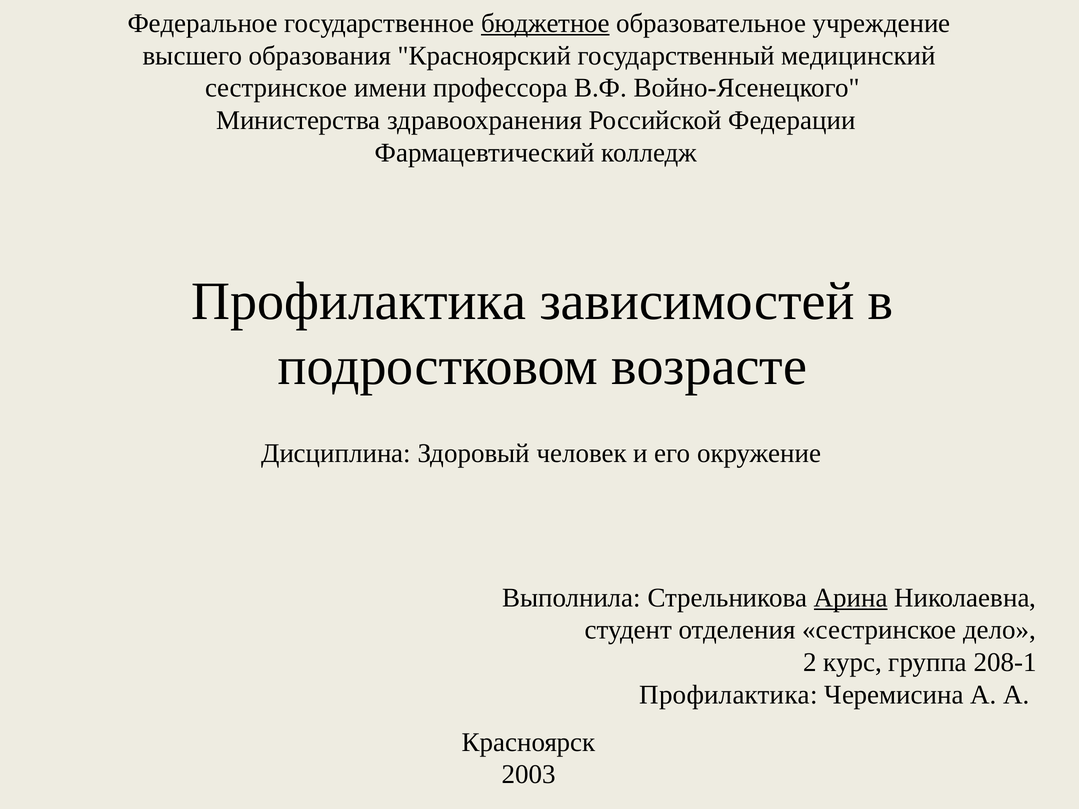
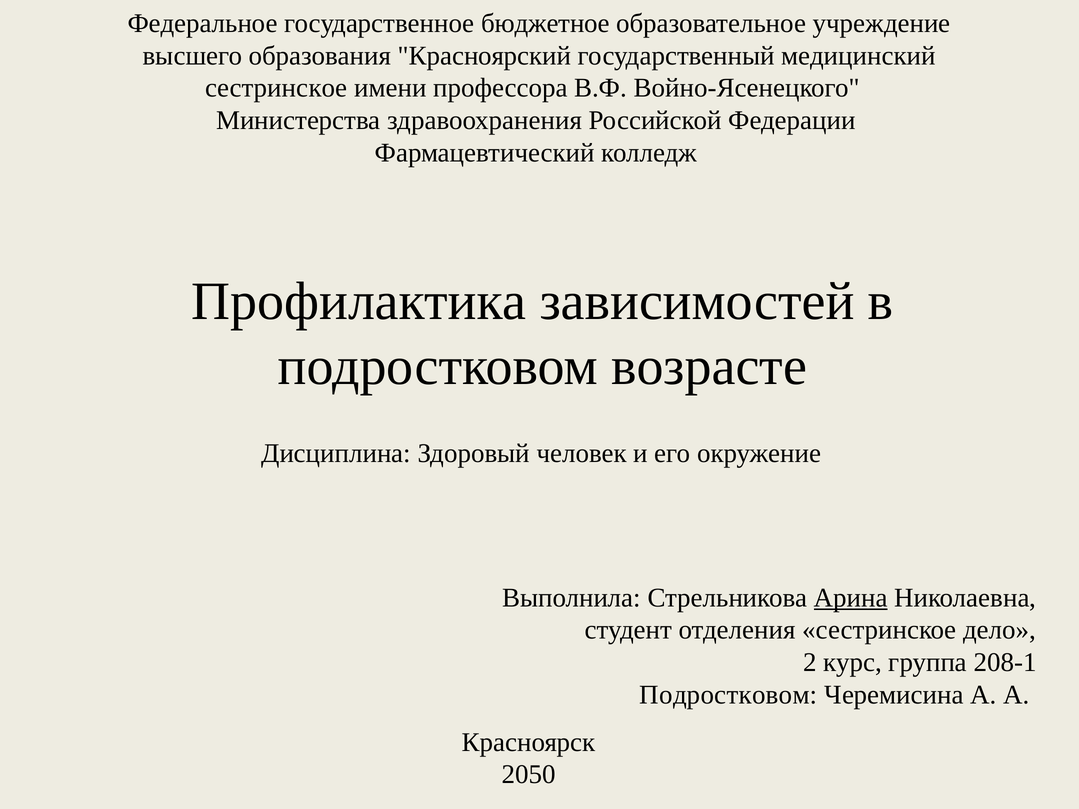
бюджетное underline: present -> none (545, 23)
Профилактика: Профилактика -> Подростковом (728, 695)
2003: 2003 -> 2050 (529, 775)
